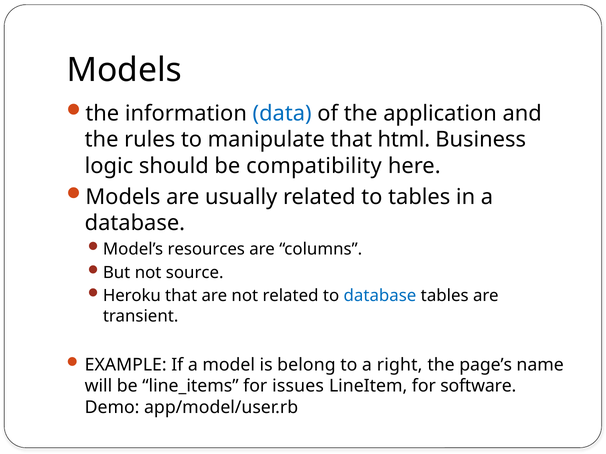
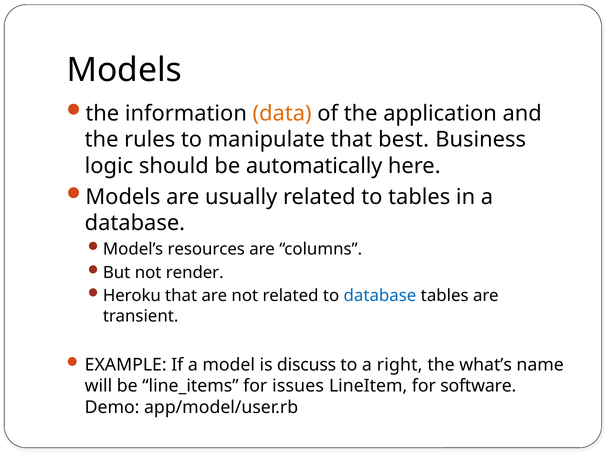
data colour: blue -> orange (282, 114)
html: html -> best (404, 140)
compatibility: compatibility -> automatically (314, 166)
source: source -> render (195, 273)
belong: belong -> discuss (307, 365)
page’s: page’s -> what’s (486, 365)
